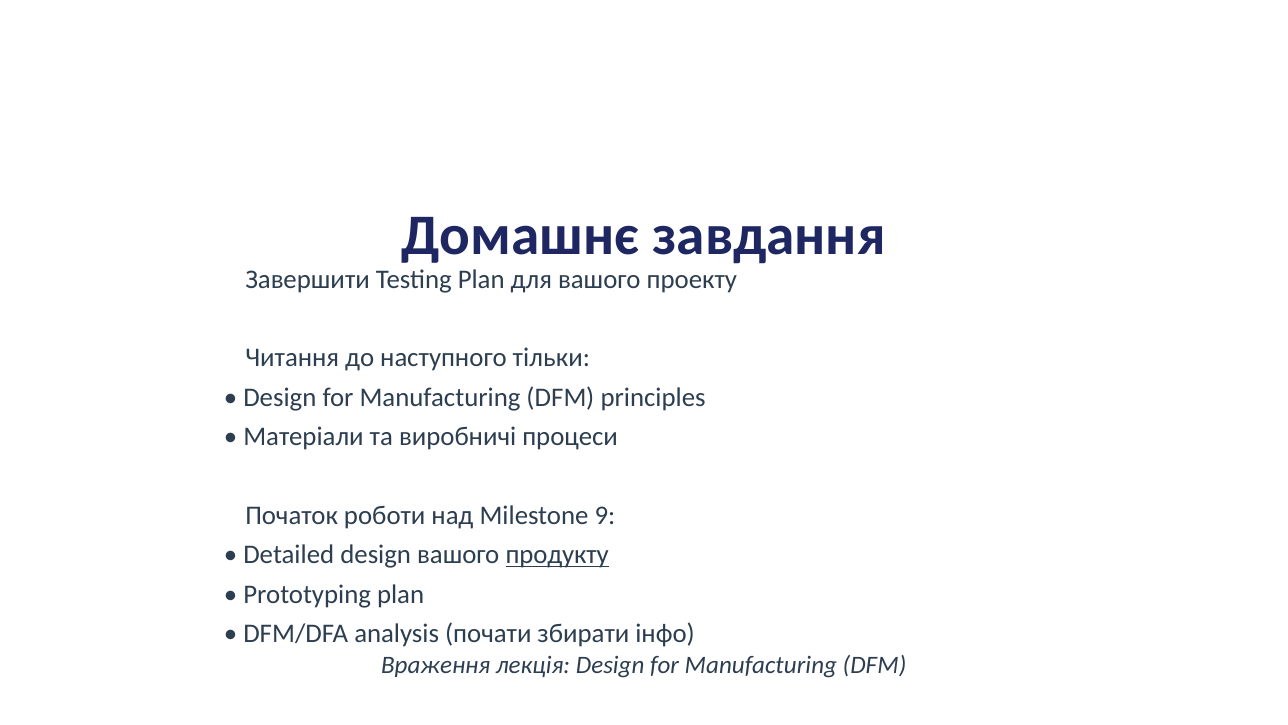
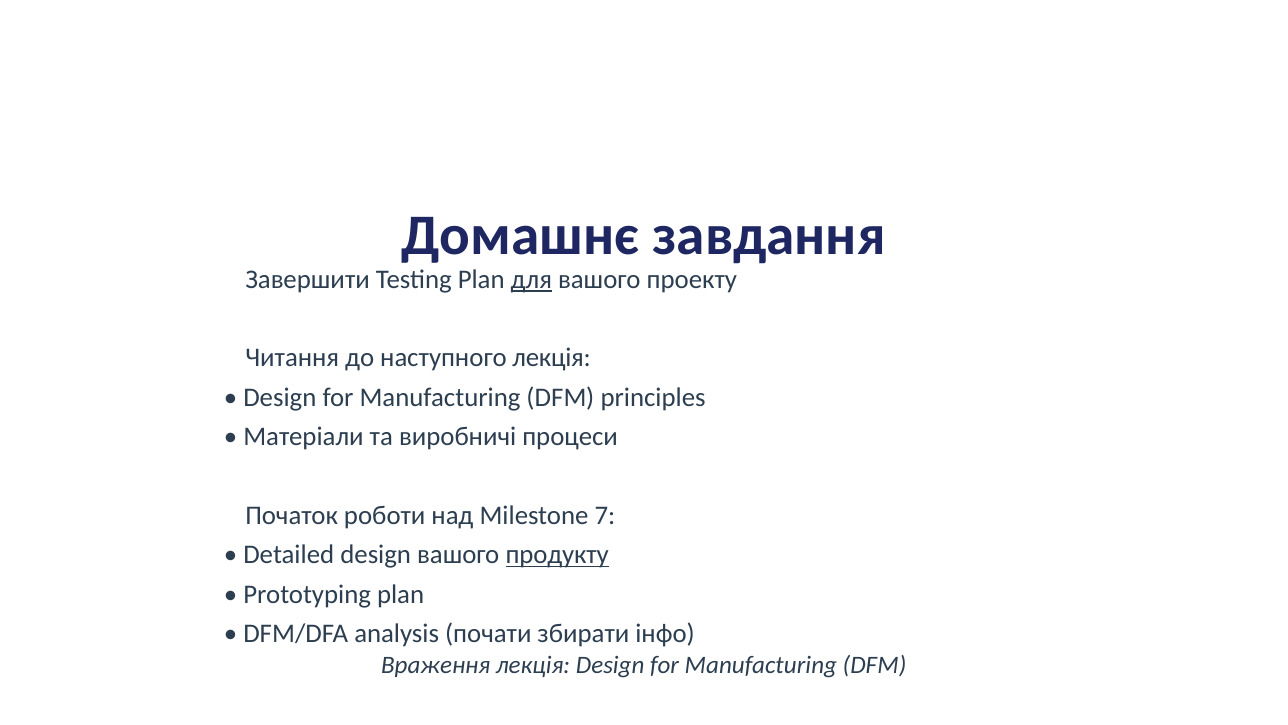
для underline: none -> present (531, 279)
наступного тільки: тільки -> лекція (552, 358)
9: 9 -> 7 (605, 515)
